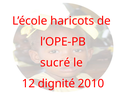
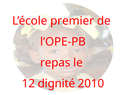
haricots: haricots -> premier (72, 21)
sucré: sucré -> repas (55, 62)
